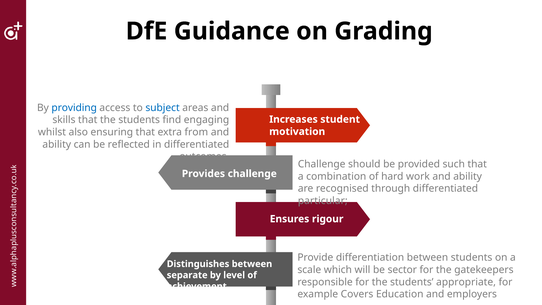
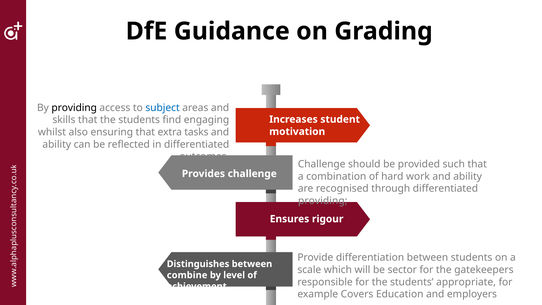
providing colour: blue -> black (74, 108)
from: from -> tasks (196, 132)
particular: particular -> providing (323, 201)
separate: separate -> combine (187, 275)
